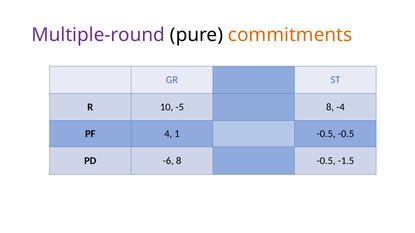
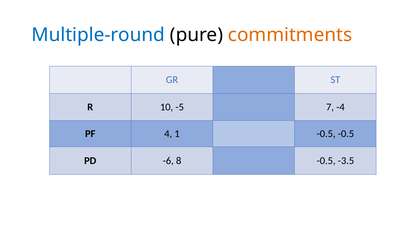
Multiple-round colour: purple -> blue (98, 35)
-5 8: 8 -> 7 (330, 107)
-1.5: -1.5 -> -3.5 (346, 161)
